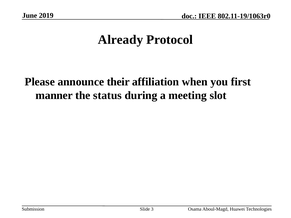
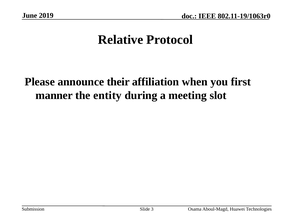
Already: Already -> Relative (121, 40)
status: status -> entity (107, 95)
